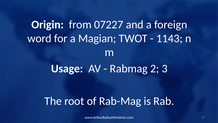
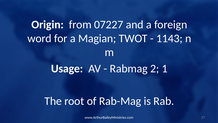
3: 3 -> 1 (165, 68)
